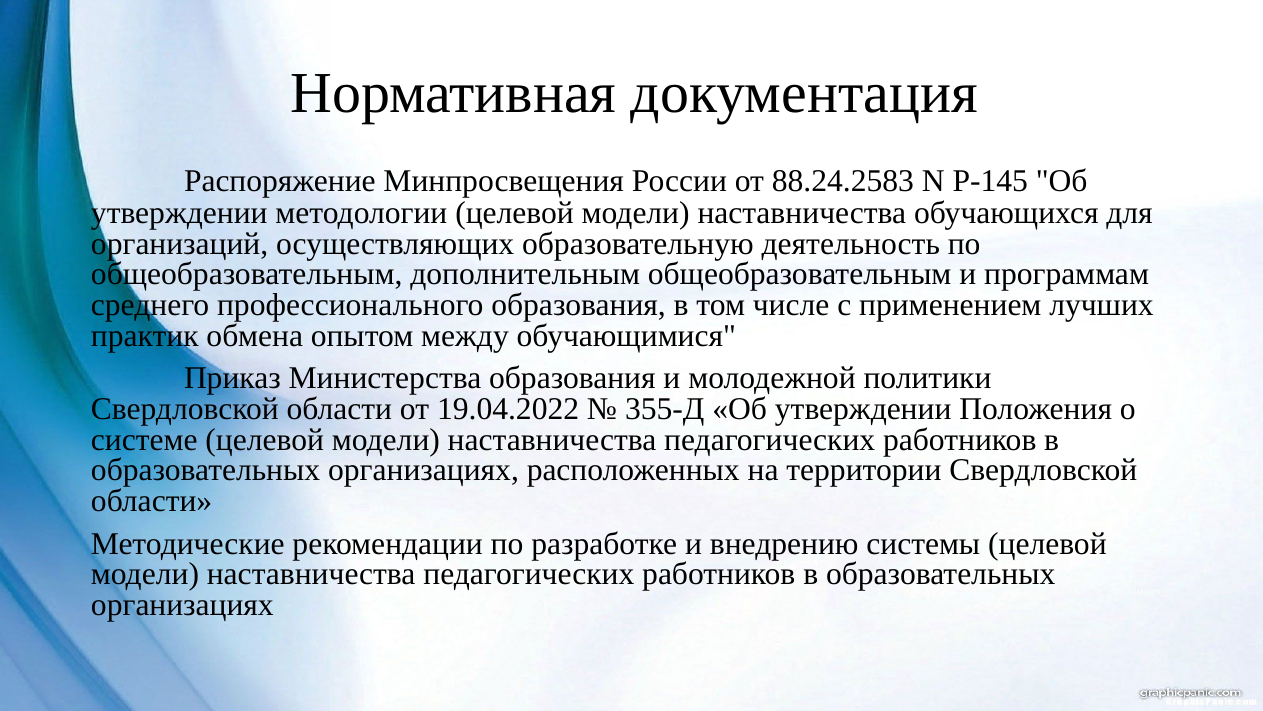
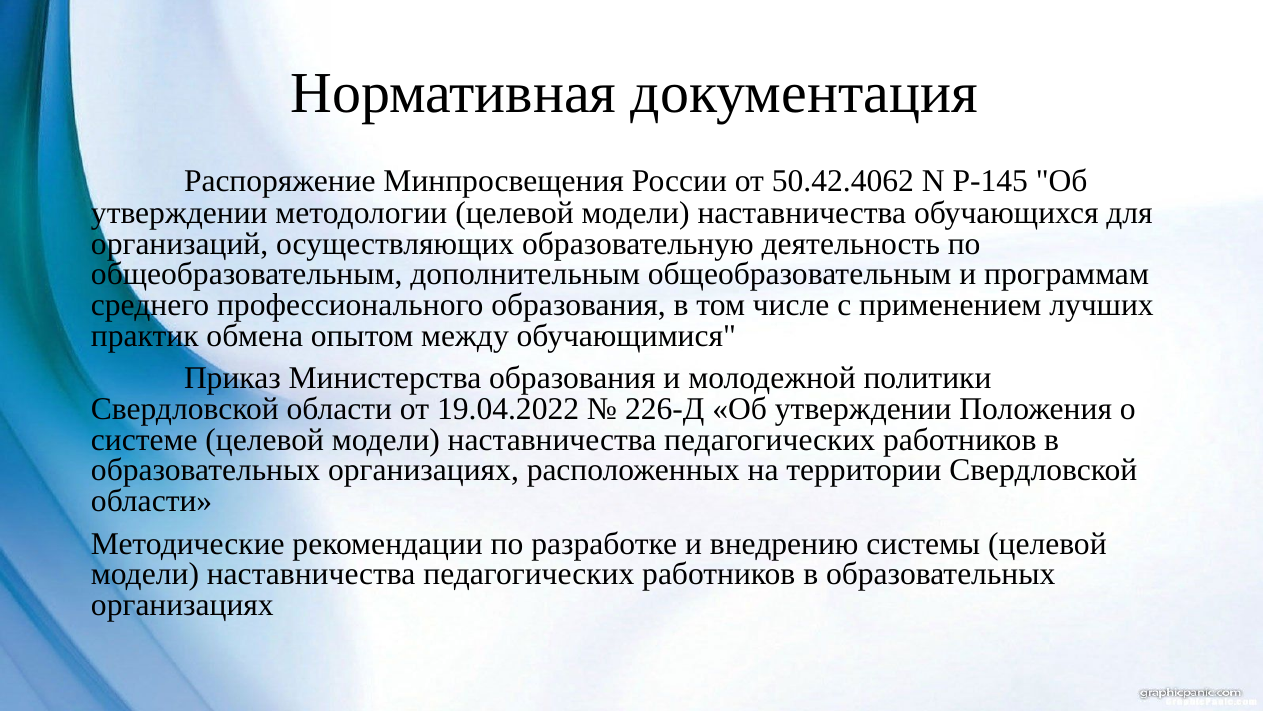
88.24.2583: 88.24.2583 -> 50.42.4062 (843, 181)
355-Д: 355-Д -> 226-Д (665, 409)
